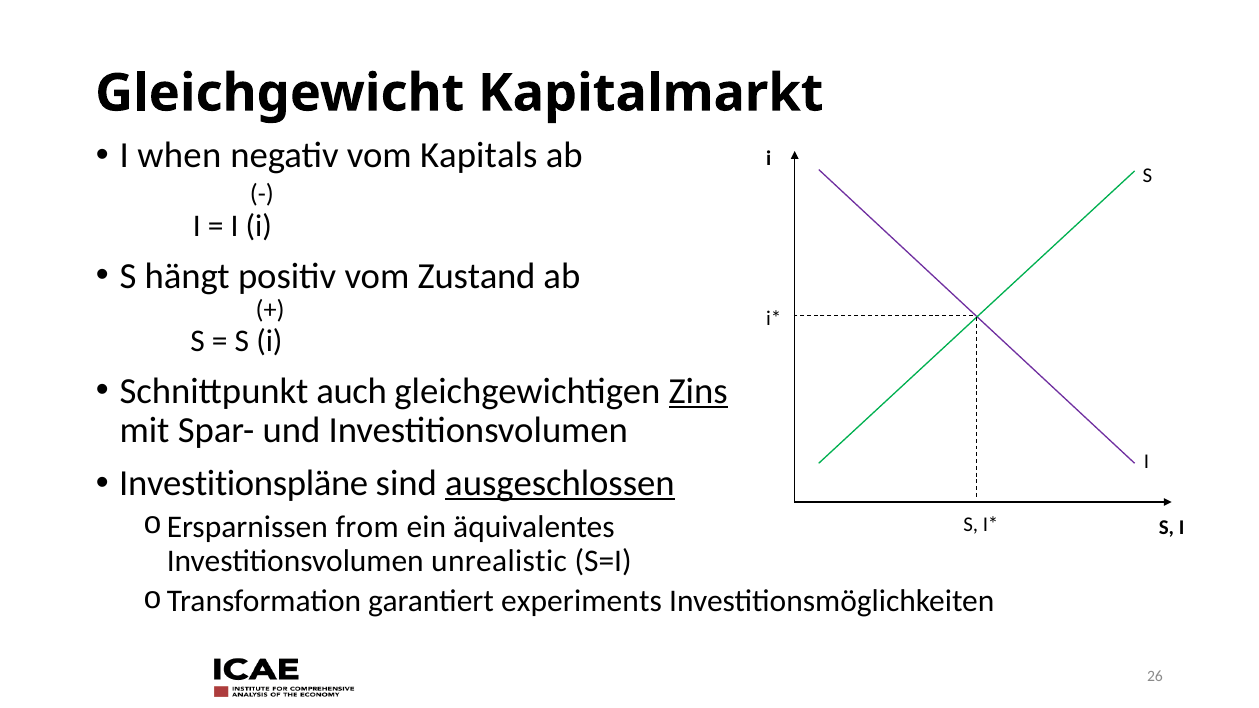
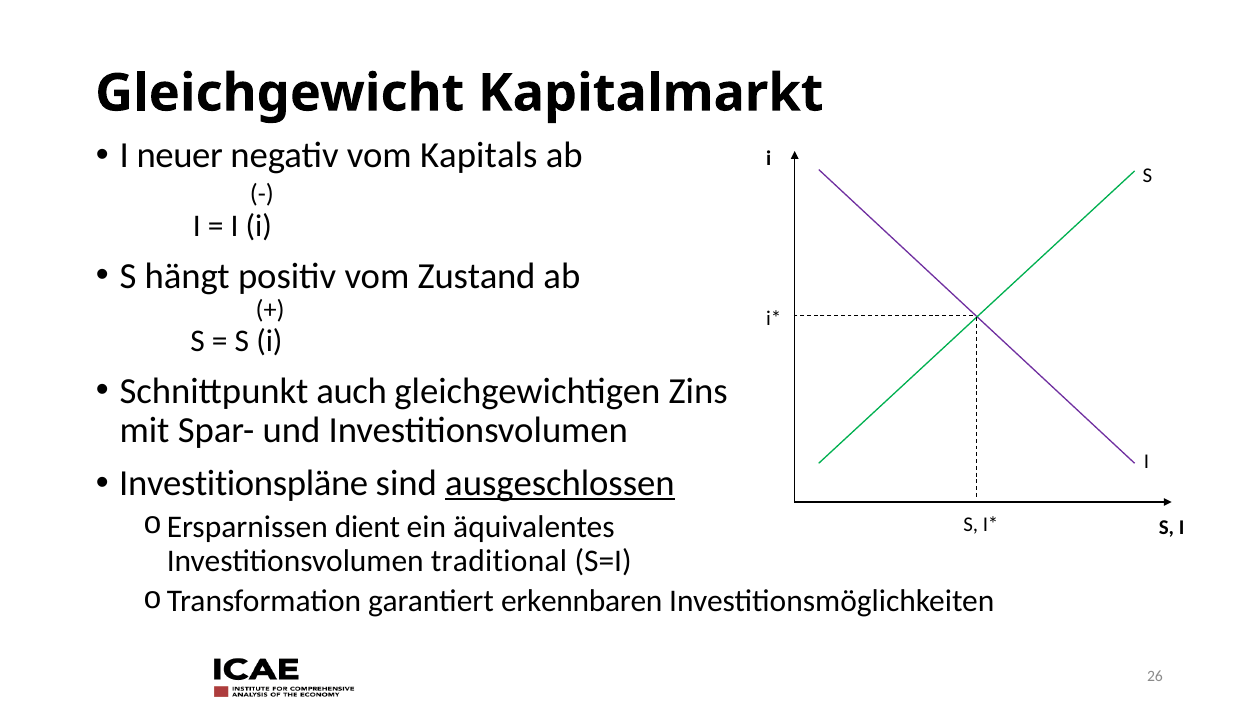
when: when -> neuer (180, 156)
Zins underline: present -> none (698, 391)
from: from -> dient (367, 527)
unrealistic: unrealistic -> traditional (499, 561)
experiments: experiments -> erkennbaren (582, 602)
